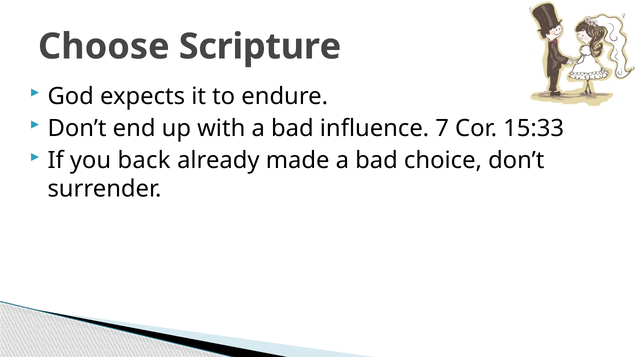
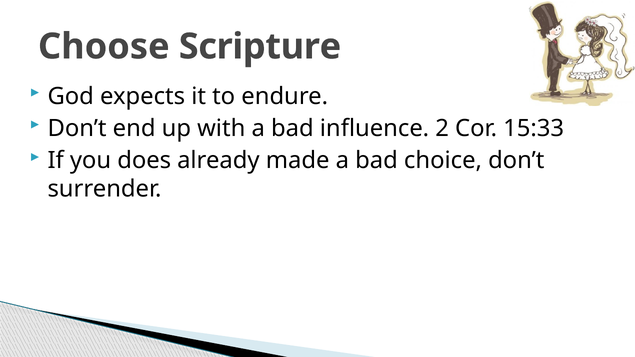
7: 7 -> 2 (442, 128)
back: back -> does (144, 160)
